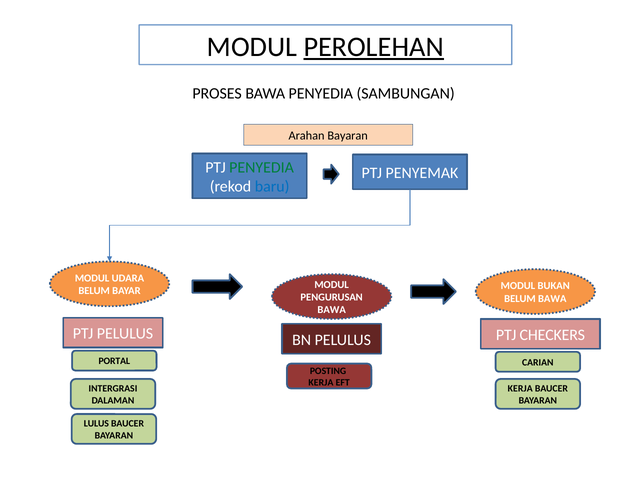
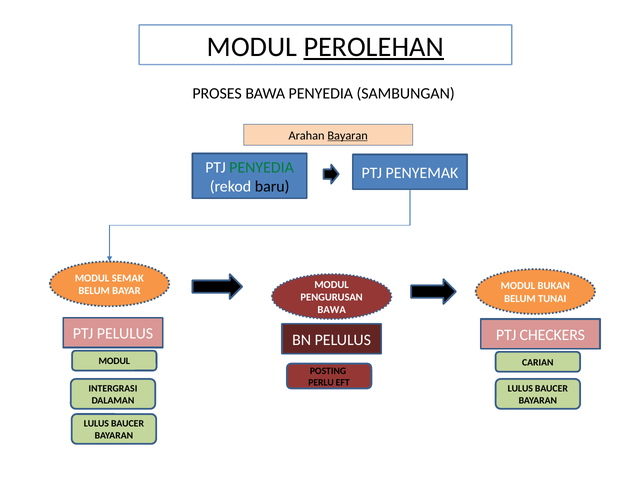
Bayaran underline: none -> present (348, 135)
baru colour: blue -> black (272, 187)
UDARA: UDARA -> SEMAK (128, 278)
BELUM BAWA: BAWA -> TUNAI (552, 299)
PORTAL: PORTAL -> MODUL (114, 361)
KERJA: KERJA -> PERLU (321, 383)
KERJA: KERJA -> LULUS (520, 389)
